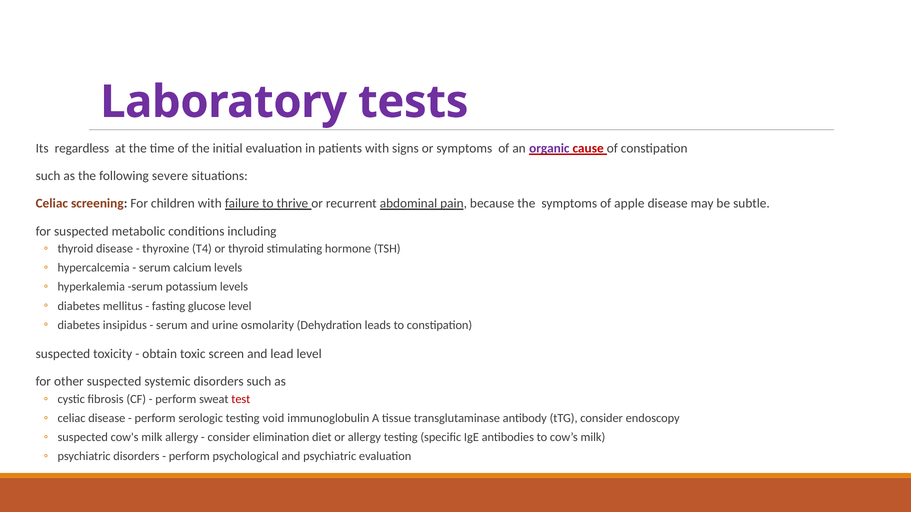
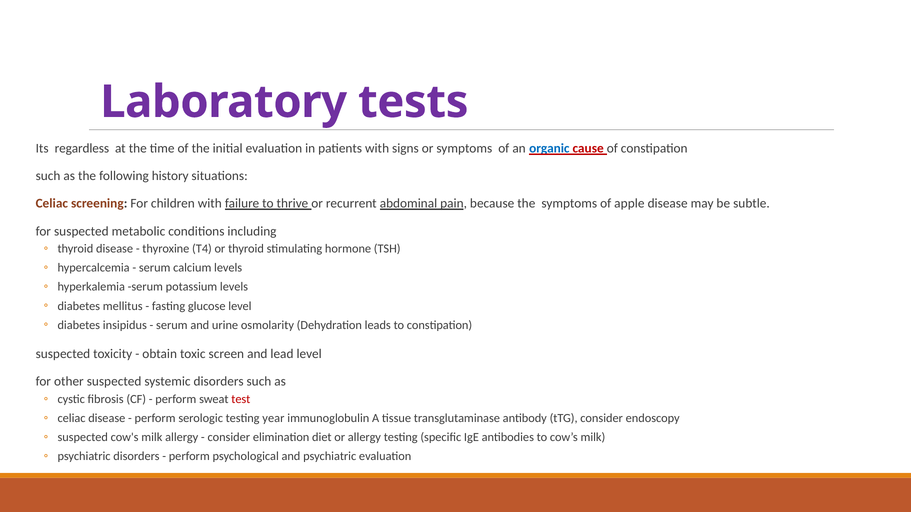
organic colour: purple -> blue (549, 148)
severe: severe -> history (170, 176)
void: void -> year (273, 419)
